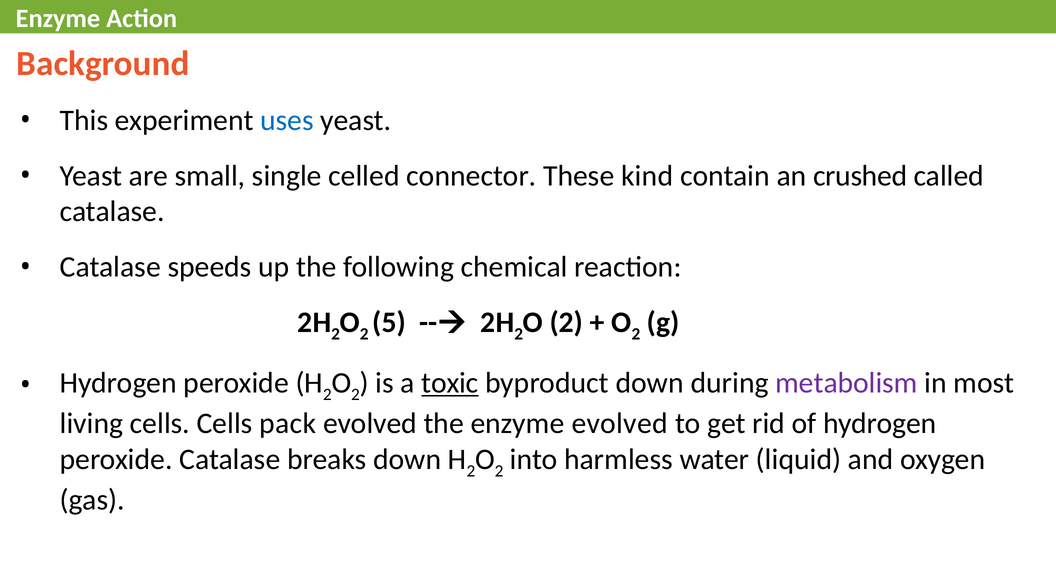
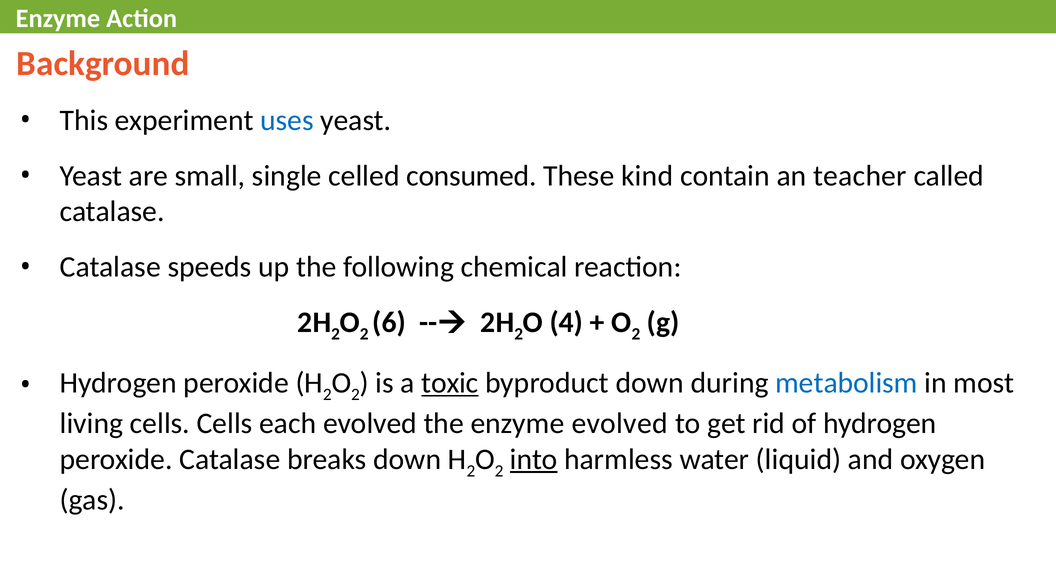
connector: connector -> consumed (472, 176)
crushed: crushed -> teacher (860, 176)
5: 5 -> 6 (389, 322)
2: 2 -> 4 (566, 322)
metabolism colour: purple -> blue (847, 383)
pack: pack -> each (288, 423)
into underline: none -> present (534, 459)
